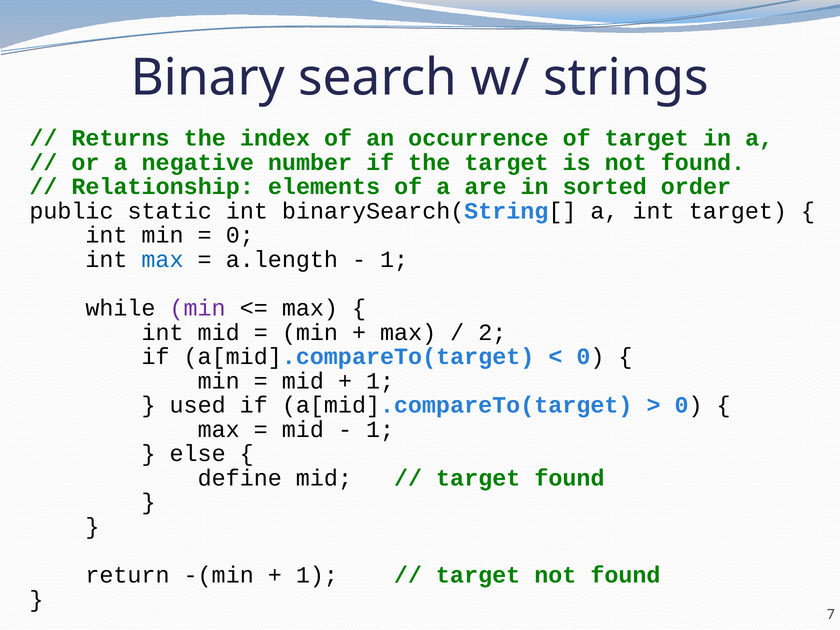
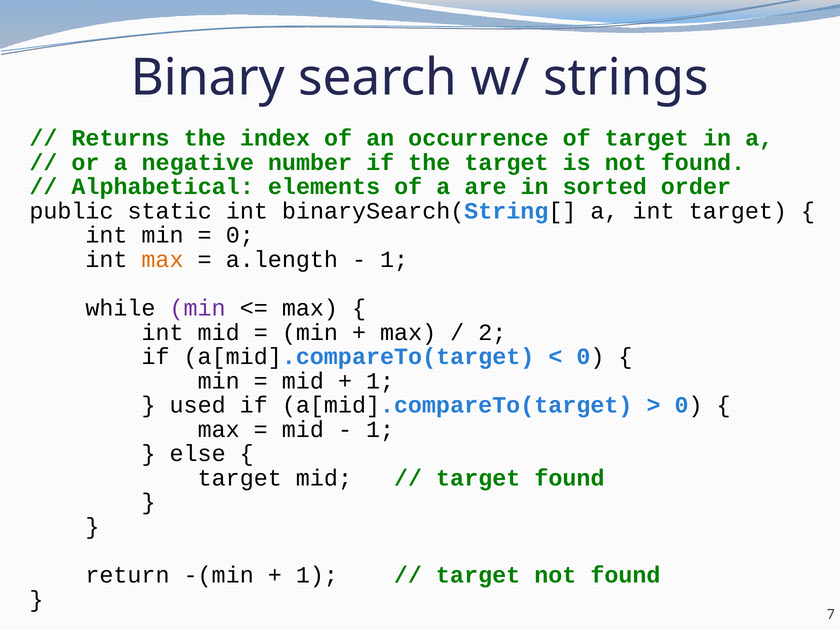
Relationship: Relationship -> Alphabetical (163, 187)
max colour: blue -> orange (162, 260)
define: define -> target (240, 478)
